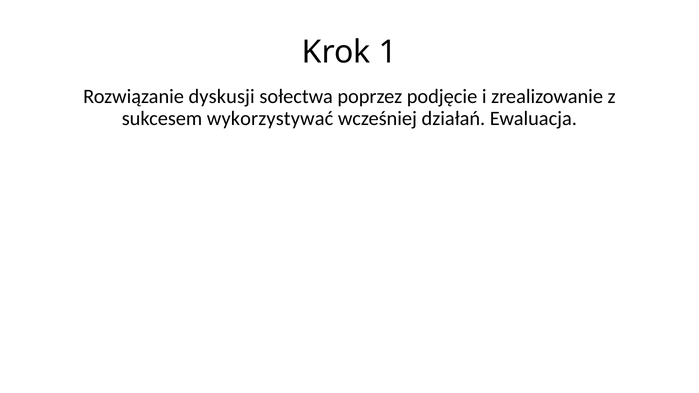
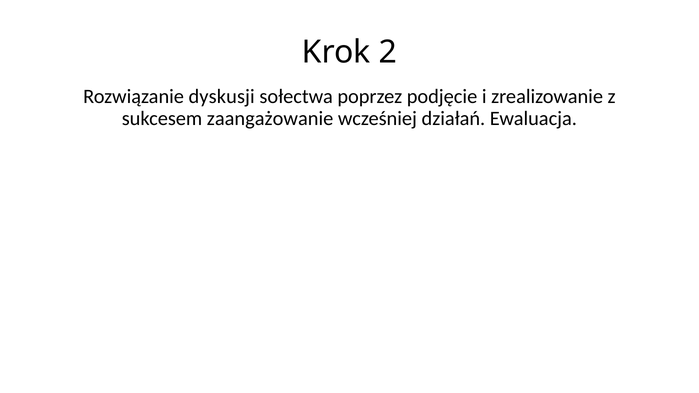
1: 1 -> 2 (388, 52)
wykorzystywać: wykorzystywać -> zaangażowanie (270, 119)
